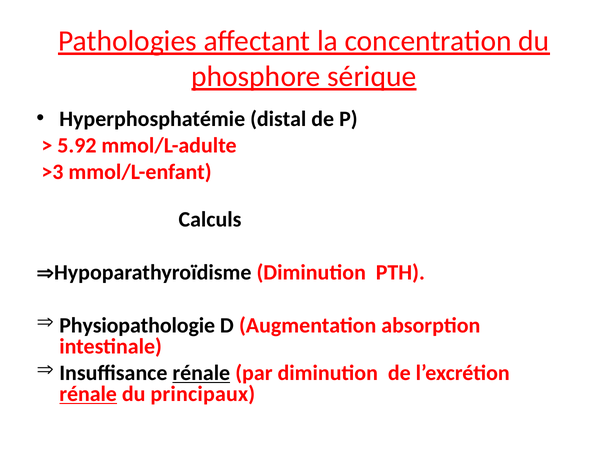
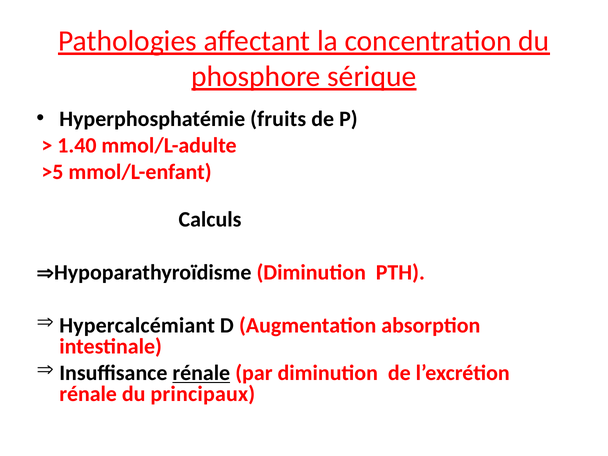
distal: distal -> fruits (278, 119)
5.92: 5.92 -> 1.40 (77, 146)
>3: >3 -> >5 (52, 172)
Physiopathologie: Physiopathologie -> Hypercalcémiant (137, 325)
rénale underline: present -> none (88, 394)
